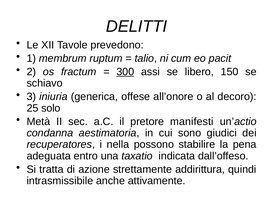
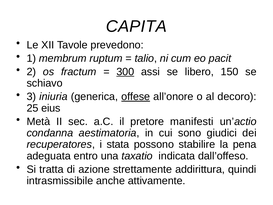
DELITTI: DELITTI -> CAPITA (136, 26)
offese underline: none -> present (136, 96)
solo: solo -> eius (51, 108)
nella: nella -> stata (118, 144)
